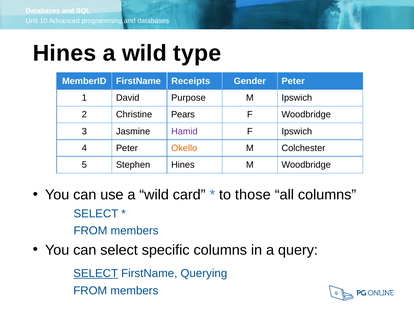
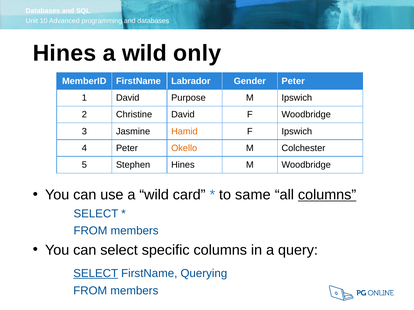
type: type -> only (197, 53)
Receipts: Receipts -> Labrador (191, 81)
Christine Pears: Pears -> David (183, 115)
Hamid colour: purple -> orange (184, 132)
those: those -> same (253, 195)
columns underline: none -> present (327, 195)
